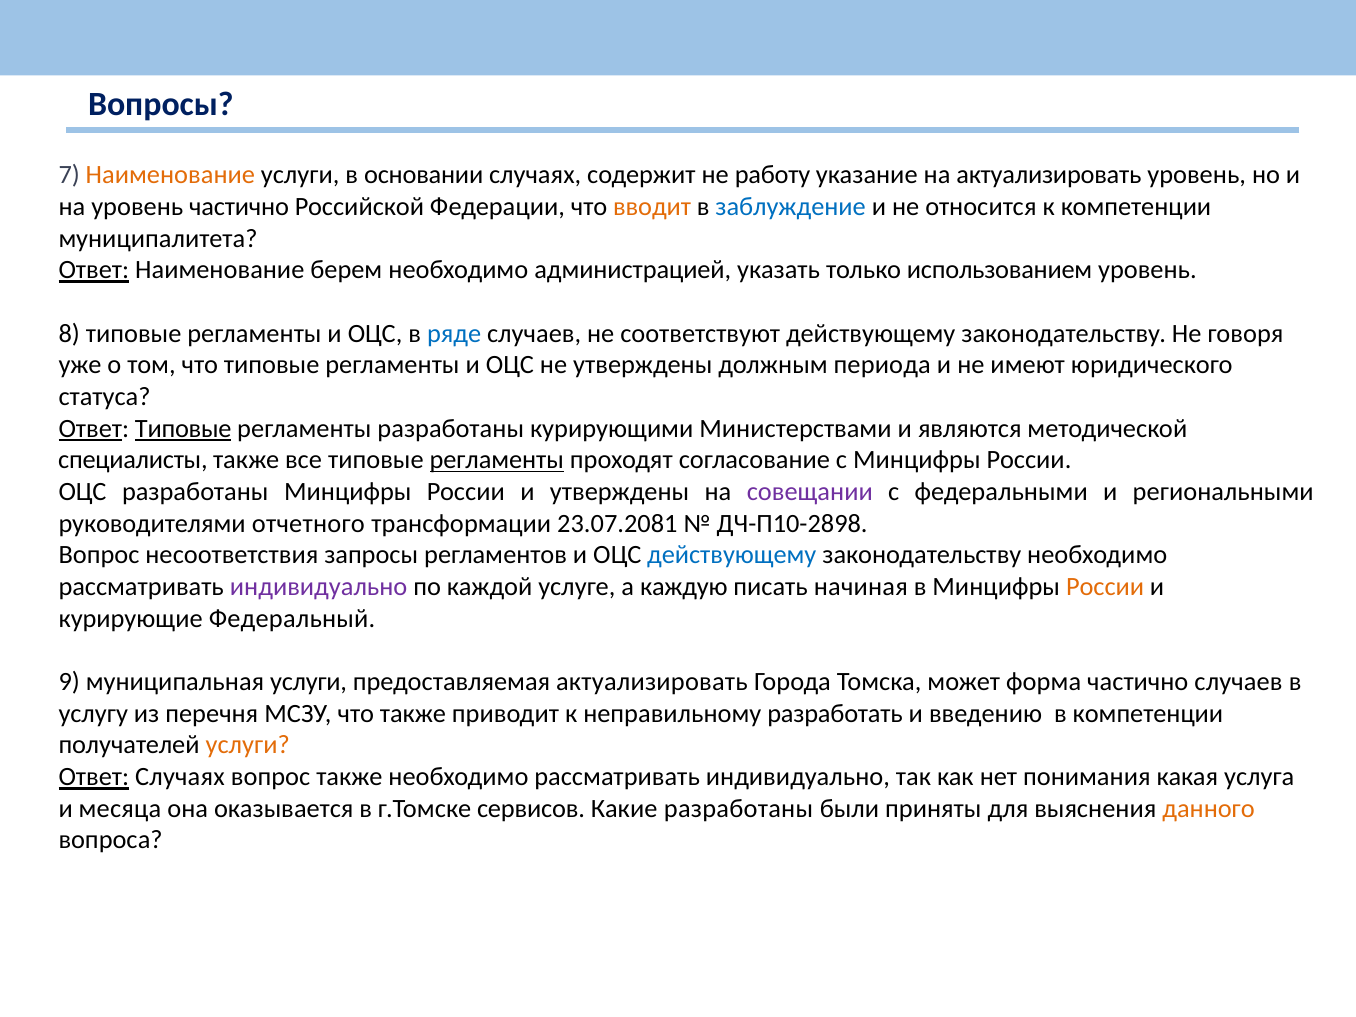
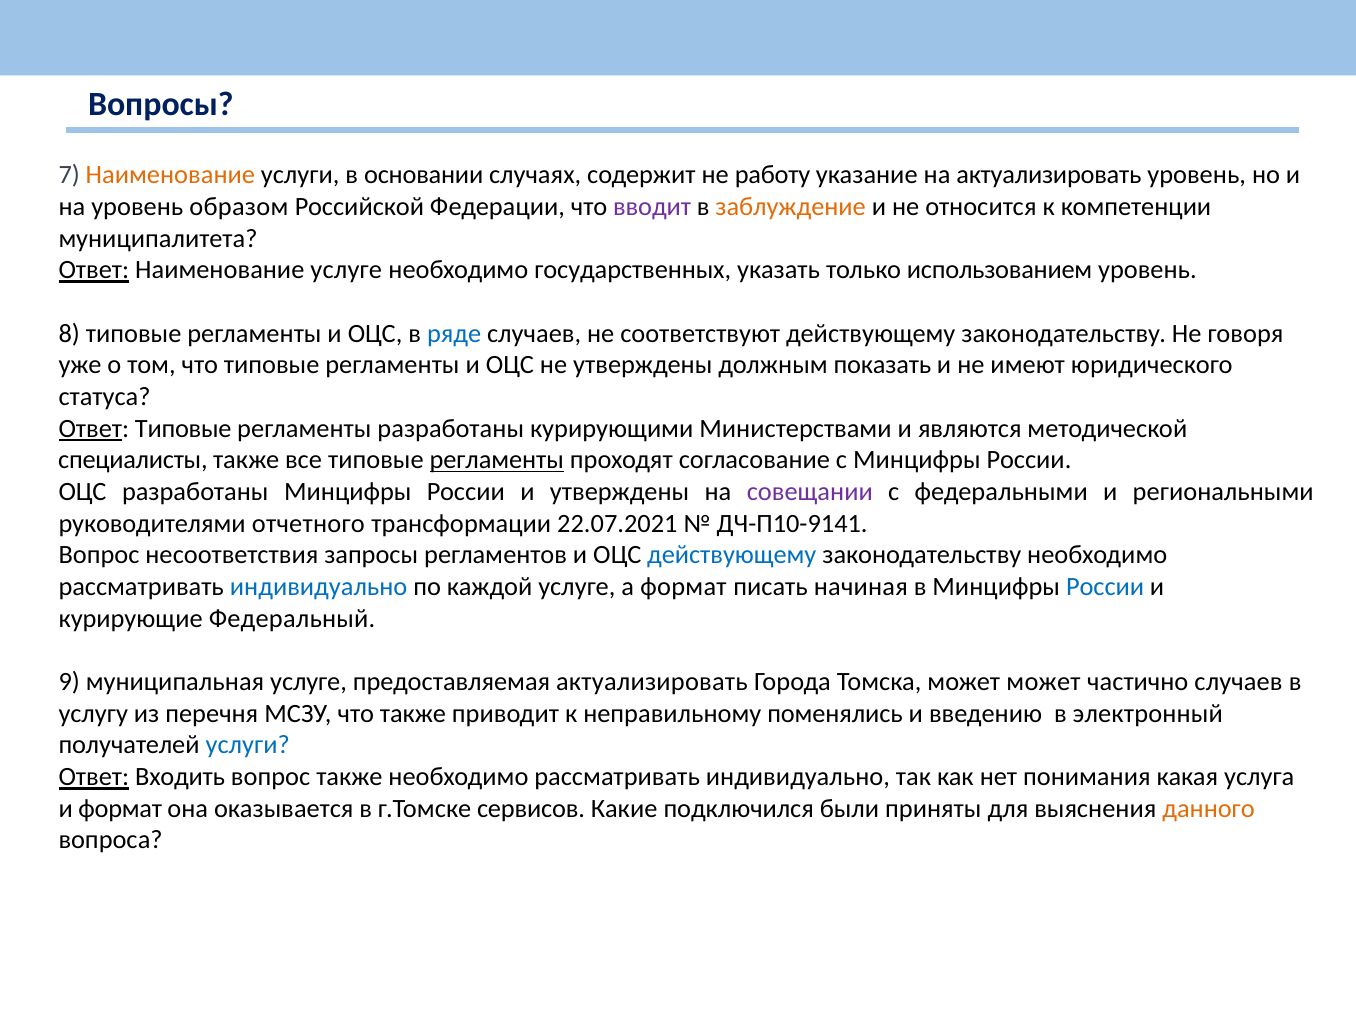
уровень частично: частично -> образом (239, 207)
вводит colour: orange -> purple (652, 207)
заблуждение colour: blue -> orange (791, 207)
Наименование берем: берем -> услуге (346, 270)
администрацией: администрацией -> государственных (633, 270)
периода: периода -> показать (882, 365)
Типовые underline: present -> none (183, 429)
23.07.2081: 23.07.2081 -> 22.07.2021 (617, 524)
ДЧ-П10-2898: ДЧ-П10-2898 -> ДЧ-П10-9141 (792, 524)
индивидуально colour: purple -> blue (319, 587)
а каждую: каждую -> формат (684, 587)
России colour: orange -> blue (1105, 587)
муниципальная услуги: услуги -> услуге (309, 682)
может форма: форма -> может (1044, 682)
разработать: разработать -> поменялись (835, 713)
в компетенции: компетенции -> электронный (1148, 713)
услуги colour: orange -> blue (248, 745)
Ответ Случаях: Случаях -> Входить (180, 777)
и месяца: месяца -> формат (120, 808)
Какие разработаны: разработаны -> подключился (739, 808)
